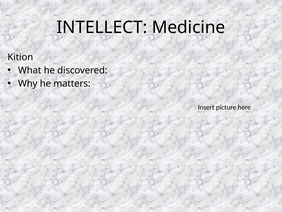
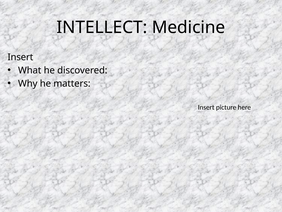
Kition: Kition -> Insert (20, 57)
